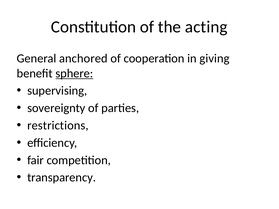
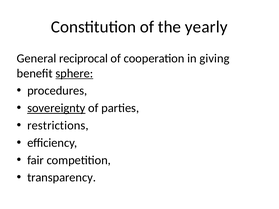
acting: acting -> yearly (206, 27)
anchored: anchored -> reciprocal (83, 59)
supervising: supervising -> procedures (57, 91)
sovereignty underline: none -> present (56, 108)
